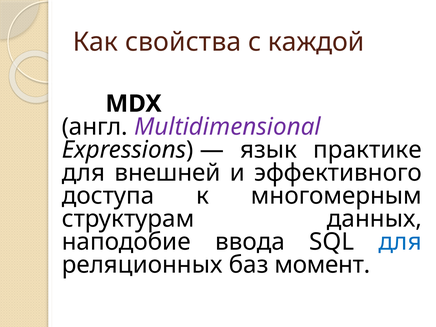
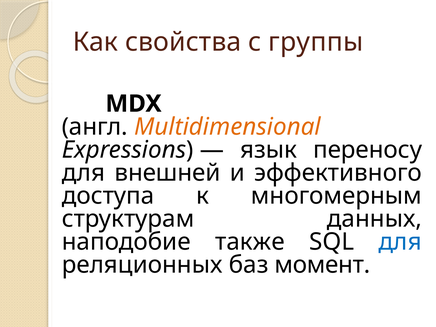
каждой: каждой -> группы (316, 42)
Multidimensional colour: purple -> orange (227, 127)
практике: практике -> переносу (368, 150)
ввода: ввода -> также (250, 242)
